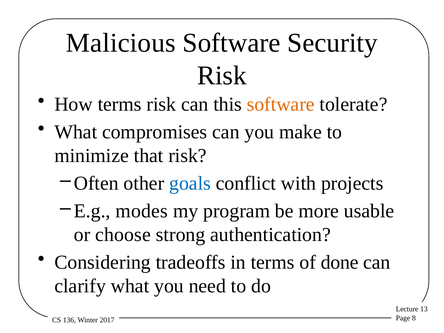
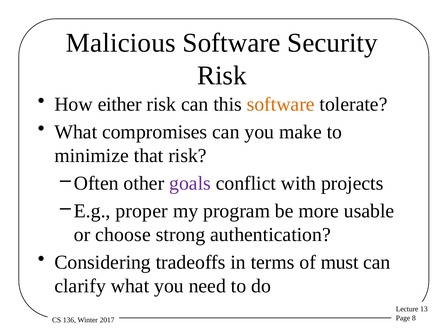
How terms: terms -> either (120, 104)
goals colour: blue -> purple (190, 183)
modes: modes -> proper (142, 211)
done: done -> must (340, 262)
